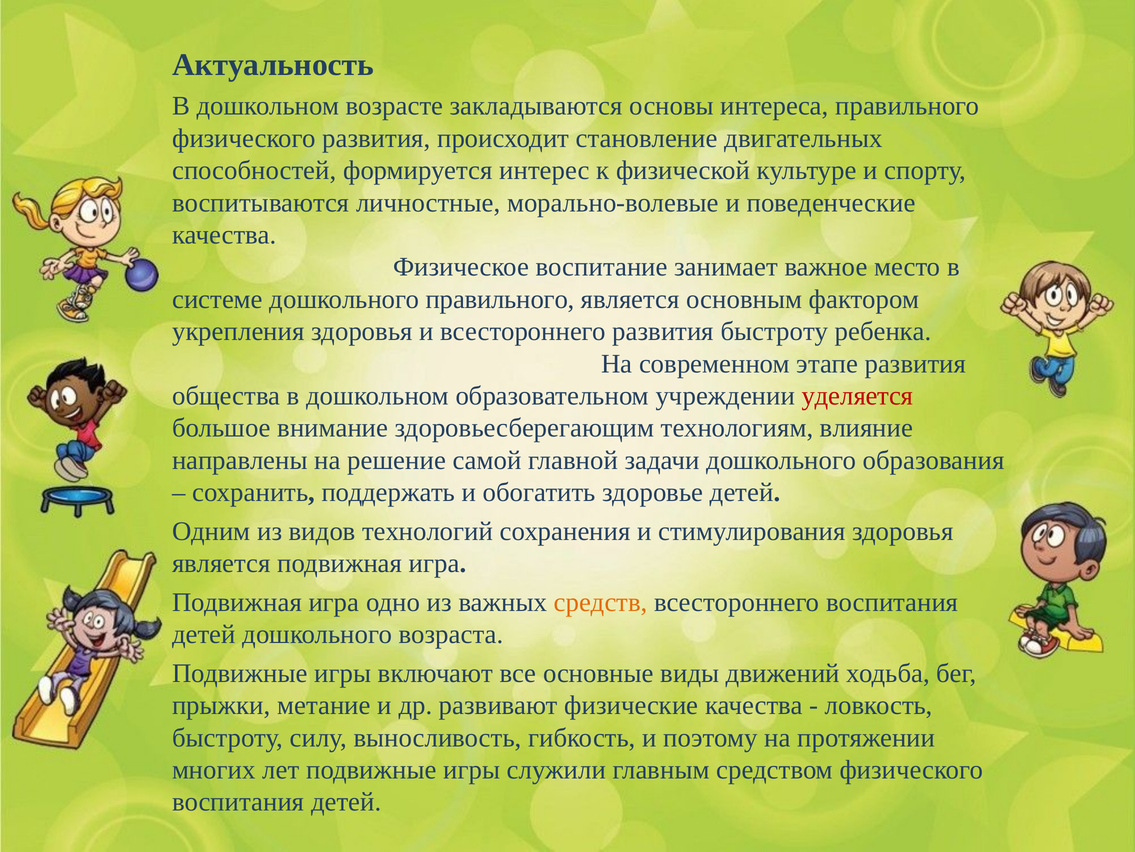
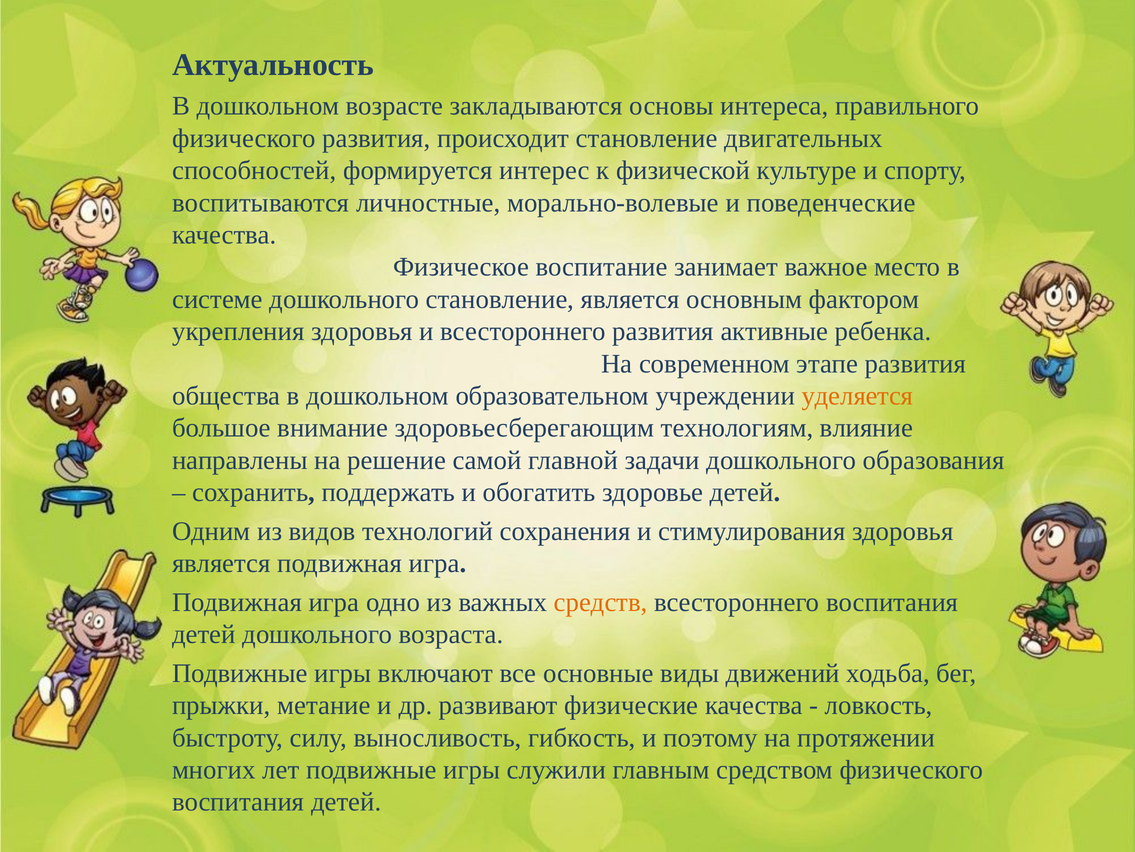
дошкольного правильного: правильного -> становление (500, 299)
развития быстроту: быстроту -> активные (774, 331)
уделяется colour: red -> orange (857, 396)
